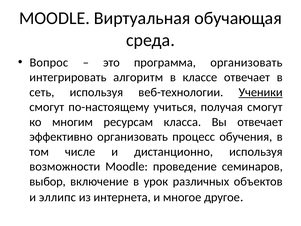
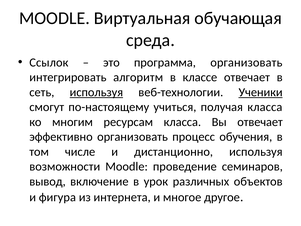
Вопрос: Вопрос -> Ссылок (49, 62)
используя underline: none -> present (96, 92)
получая смогут: смогут -> класса (265, 107)
выбор: выбор -> вывод (48, 181)
эллипс: эллипс -> фигура (57, 197)
